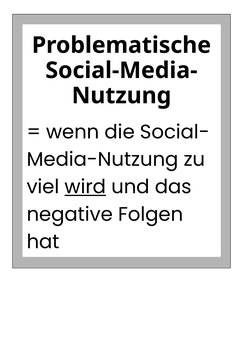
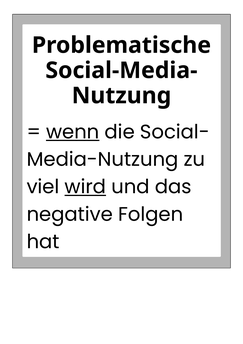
wenn underline: none -> present (73, 132)
